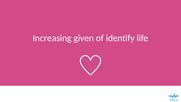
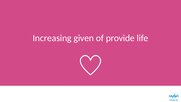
identify: identify -> provide (120, 38)
